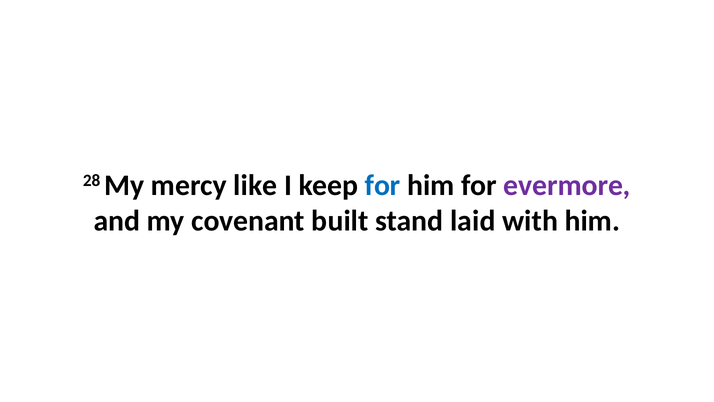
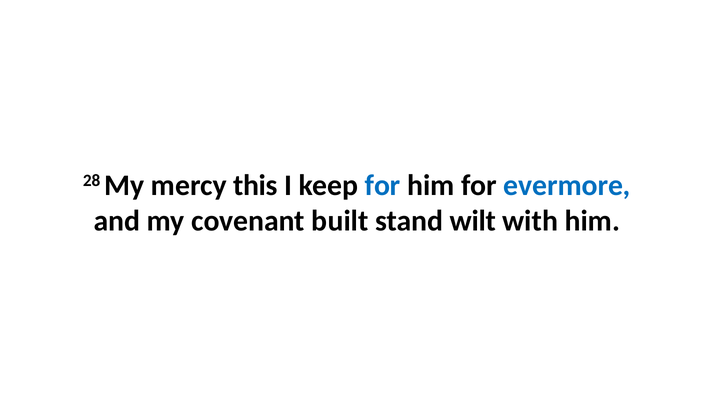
like: like -> this (256, 185)
evermore colour: purple -> blue (567, 185)
laid: laid -> wilt (473, 221)
